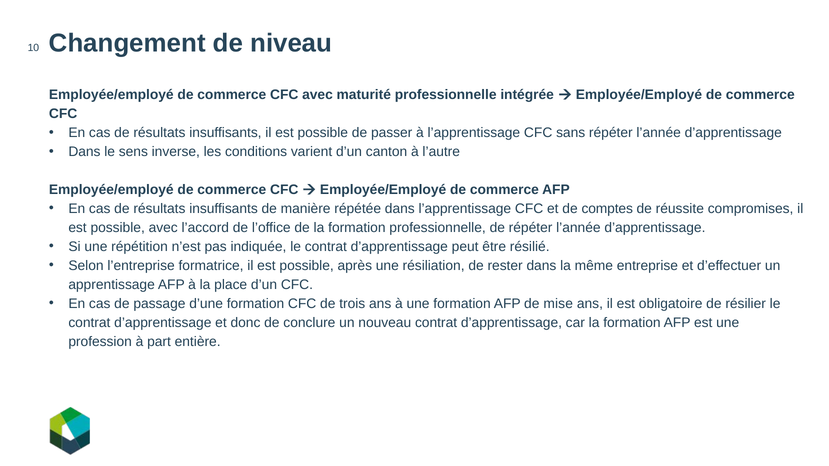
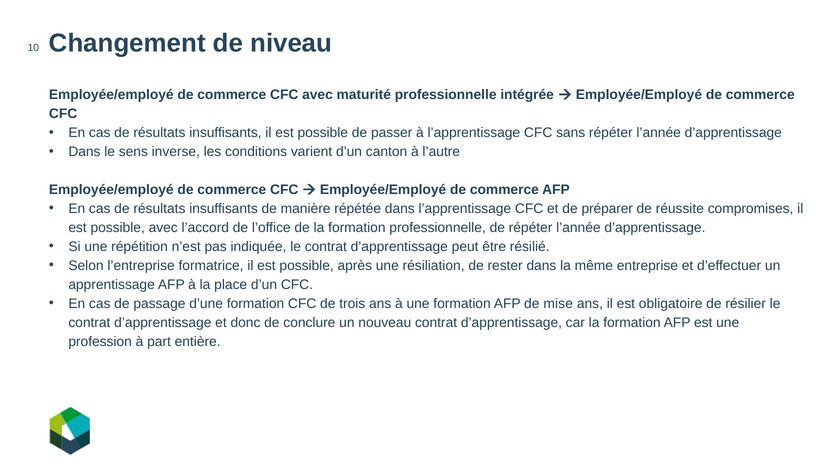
comptes: comptes -> préparer (607, 209)
